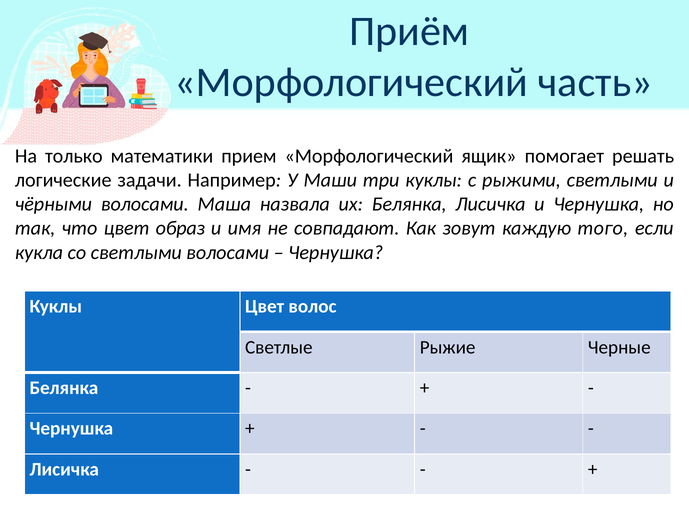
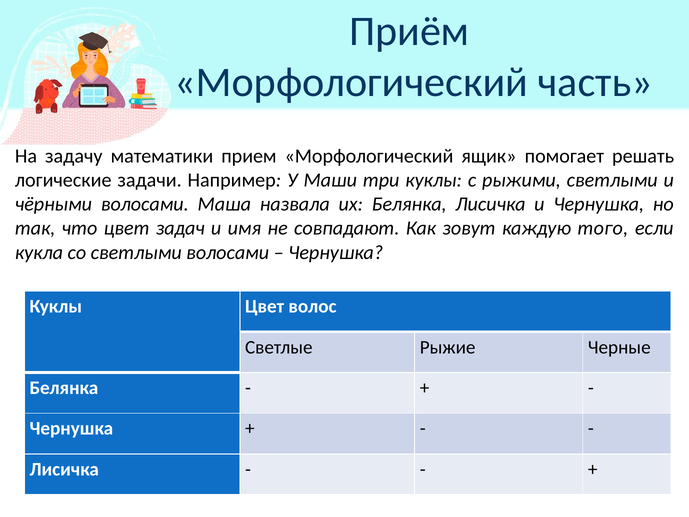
только: только -> задачу (74, 156)
образ: образ -> задач (180, 228)
